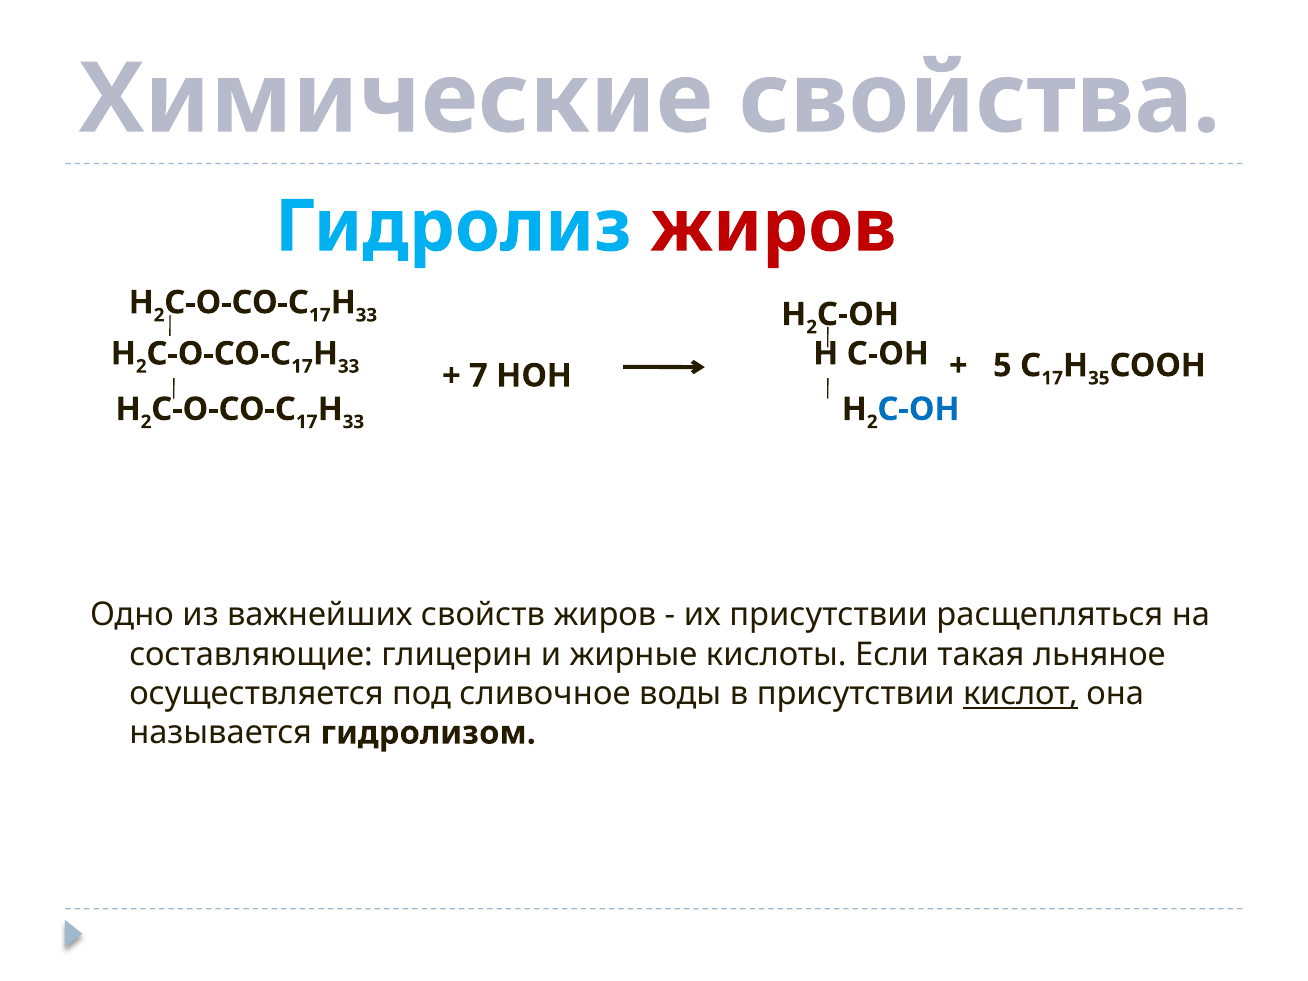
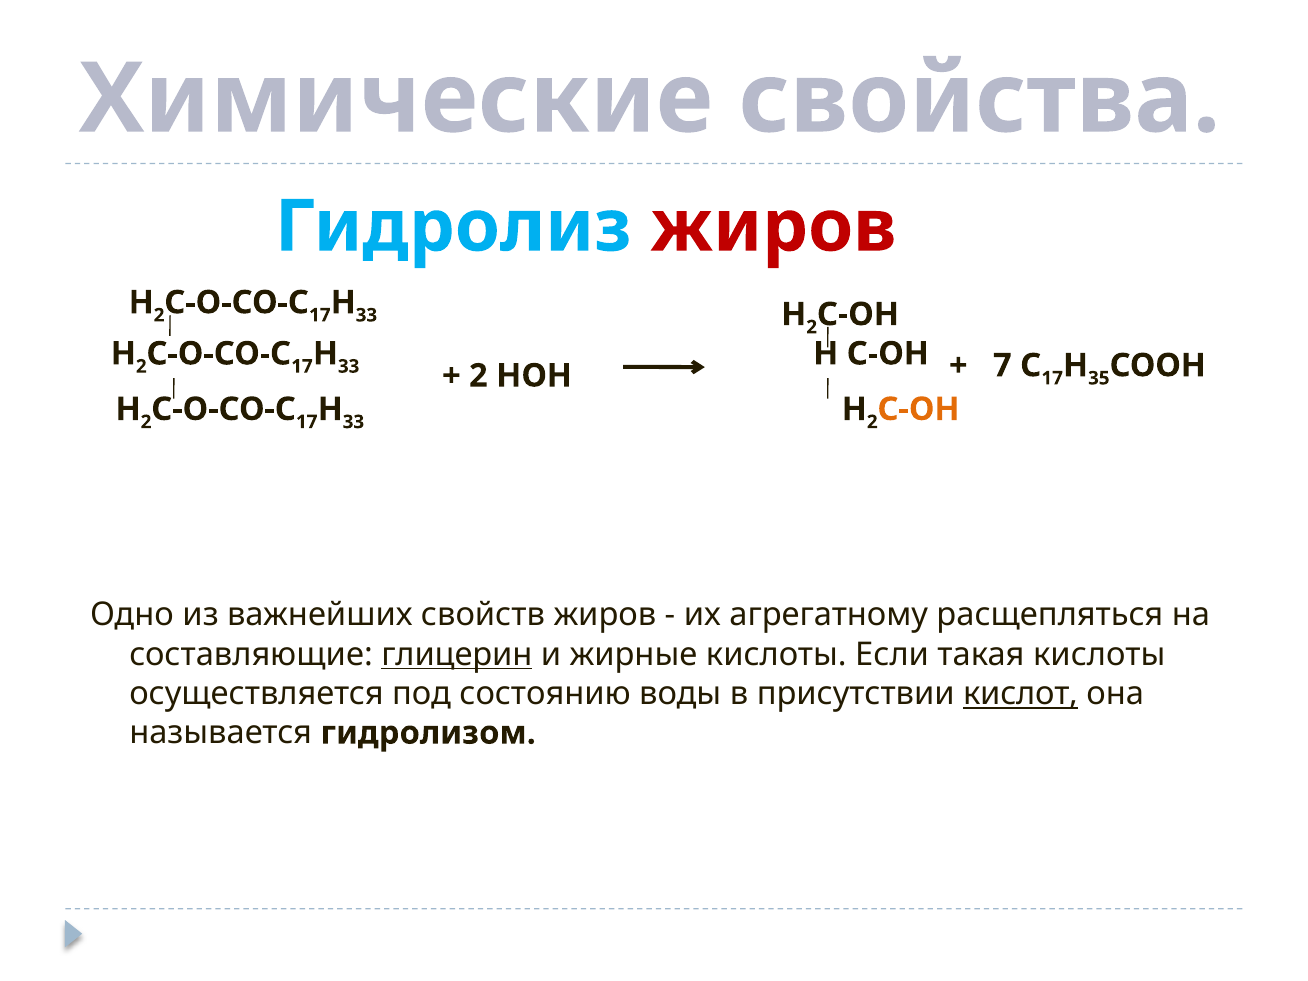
5: 5 -> 7 (1002, 365)
7: 7 -> 2 (478, 376)
С-ОН colour: blue -> orange (919, 409)
их присутствии: присутствии -> агрегатному (829, 615)
глицерин underline: none -> present (457, 654)
такая льняное: льняное -> кислоты (1099, 654)
сливочное: сливочное -> состоянию (545, 694)
